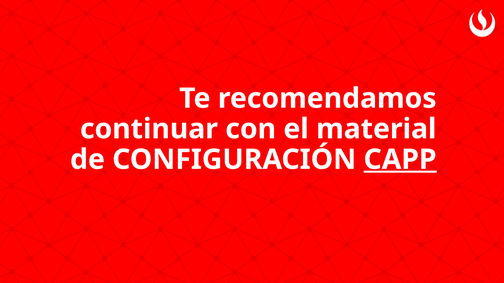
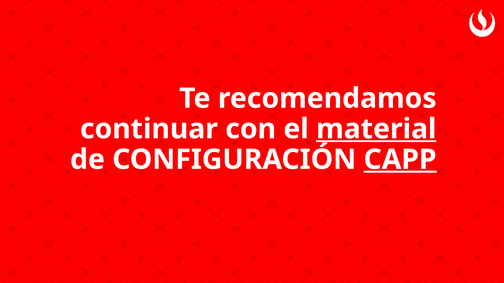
material underline: none -> present (376, 129)
